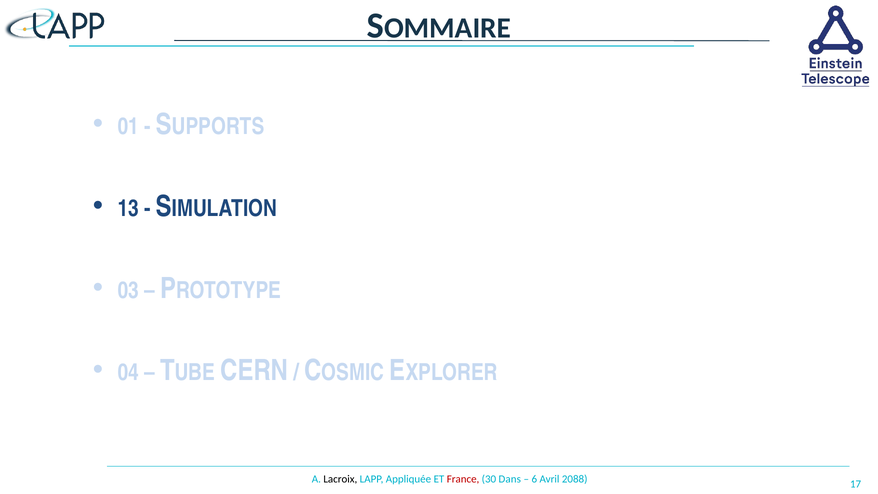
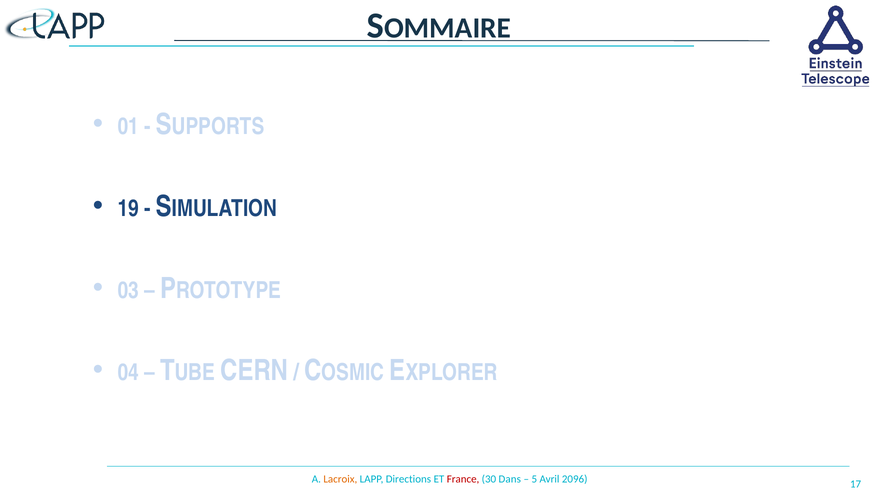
13: 13 -> 19 (128, 208)
Lacroix colour: black -> orange (340, 479)
Appliquée: Appliquée -> Directions (408, 479)
6: 6 -> 5 (534, 479)
2088: 2088 -> 2096 (575, 479)
